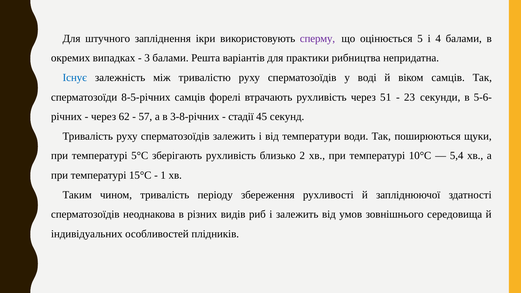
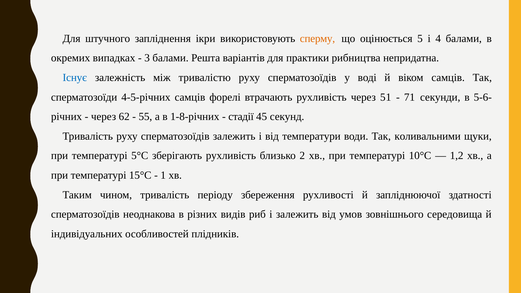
сперму colour: purple -> orange (318, 38)
8-5-річних: 8-5-річних -> 4-5-річних (146, 97)
23: 23 -> 71 (409, 97)
57: 57 -> 55 (145, 117)
3-8-річних: 3-8-річних -> 1-8-річних (195, 117)
поширюються: поширюються -> коливальними (428, 136)
5,4: 5,4 -> 1,2 (457, 156)
